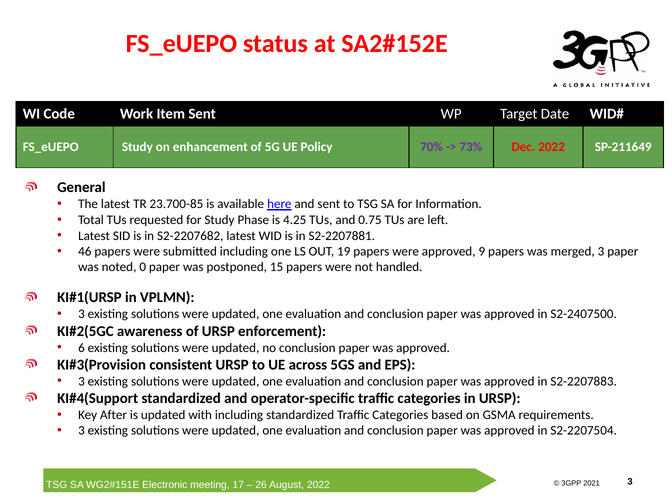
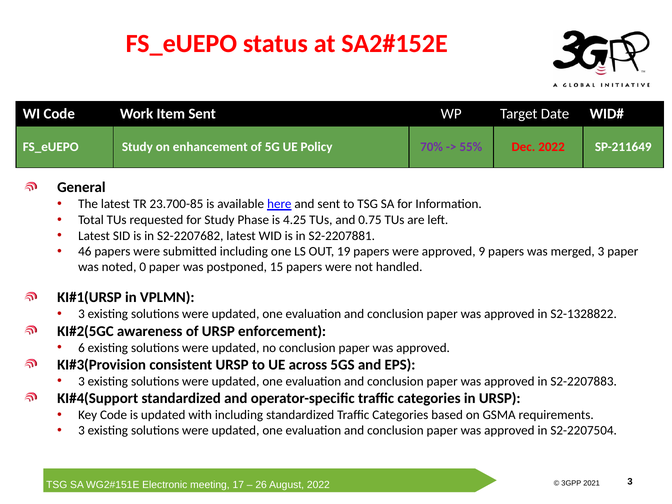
73%: 73% -> 55% (471, 147)
S2-2407500: S2-2407500 -> S2-1328822 (584, 314)
Key After: After -> Code (114, 415)
